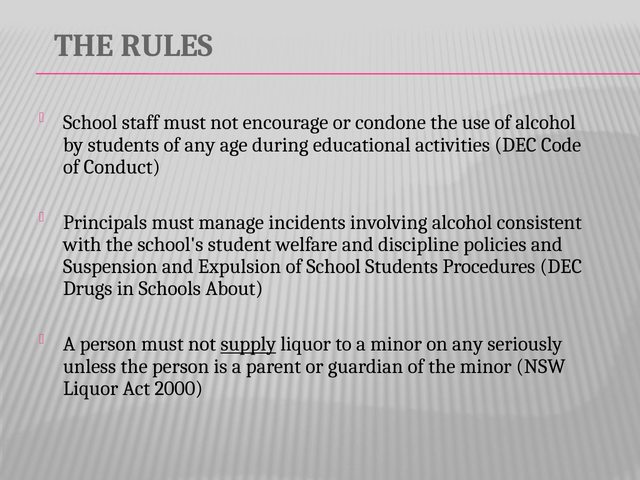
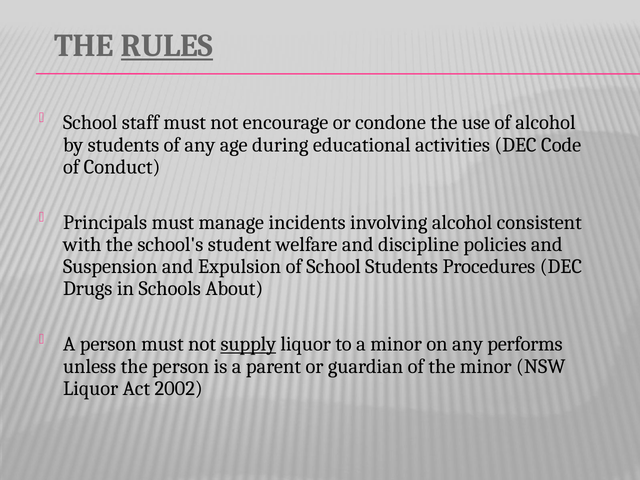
RULES underline: none -> present (167, 46)
seriously: seriously -> performs (525, 344)
2000: 2000 -> 2002 (179, 388)
